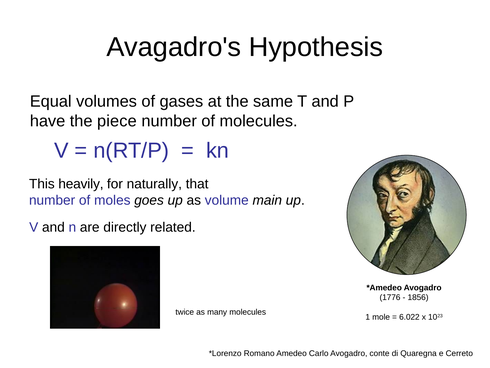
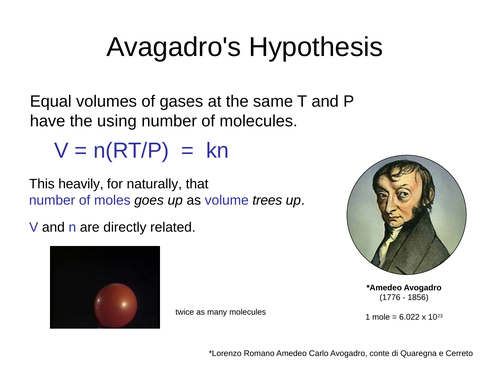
piece: piece -> using (117, 121)
main: main -> trees (267, 200)
